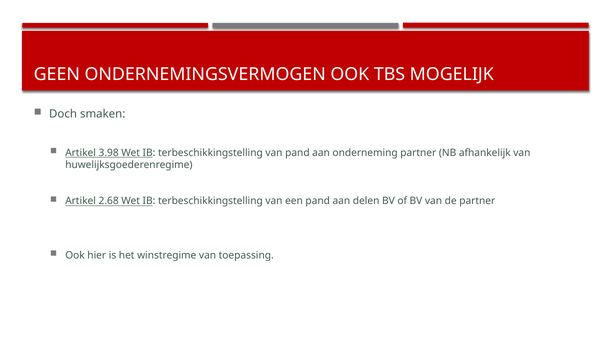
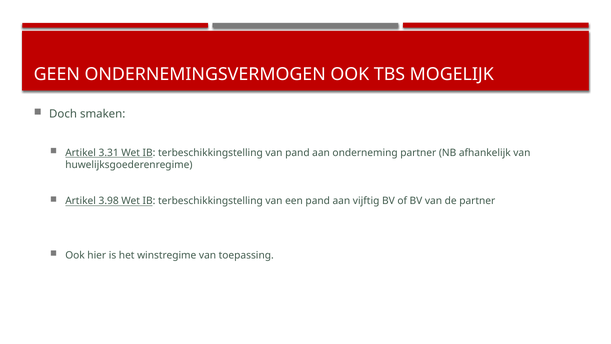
3.98: 3.98 -> 3.31 (109, 152)
2.68: 2.68 -> 3.98 (109, 201)
delen: delen -> vijftig (366, 201)
